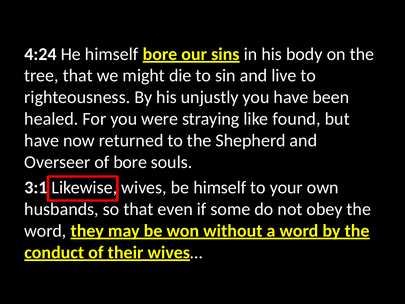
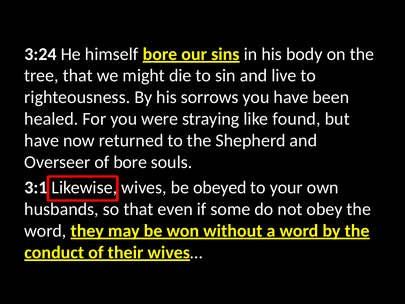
4:24: 4:24 -> 3:24 (40, 54)
unjustly: unjustly -> sorrows (210, 97)
be himself: himself -> obeyed (220, 187)
